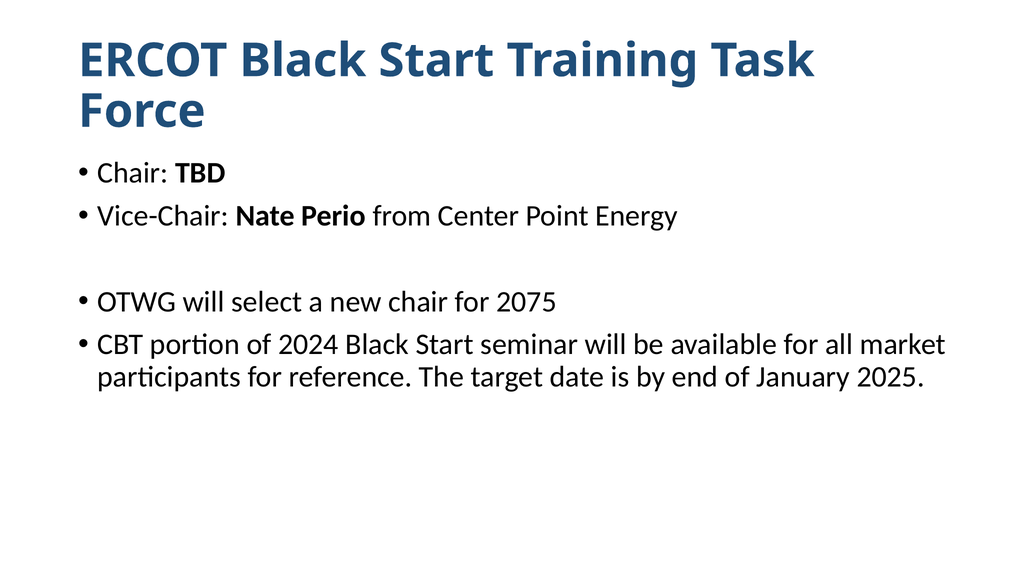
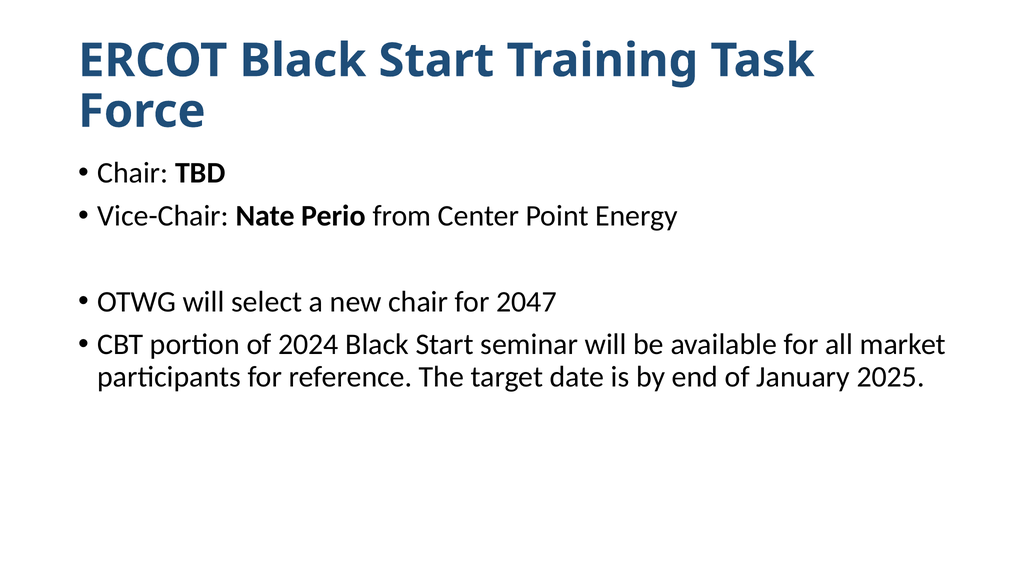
2075: 2075 -> 2047 (526, 302)
